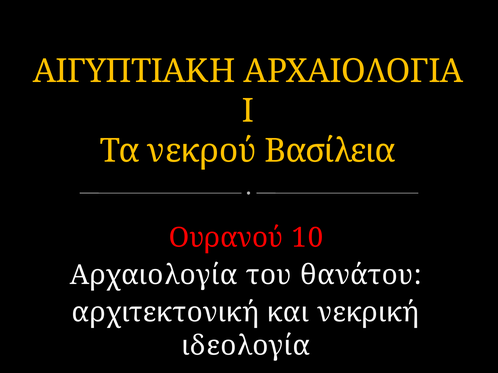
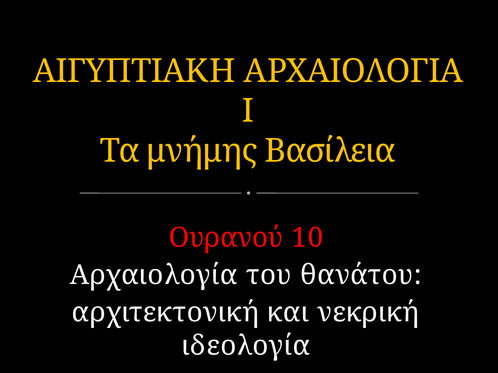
νεκρού: νεκρού -> μνήμης (202, 151)
